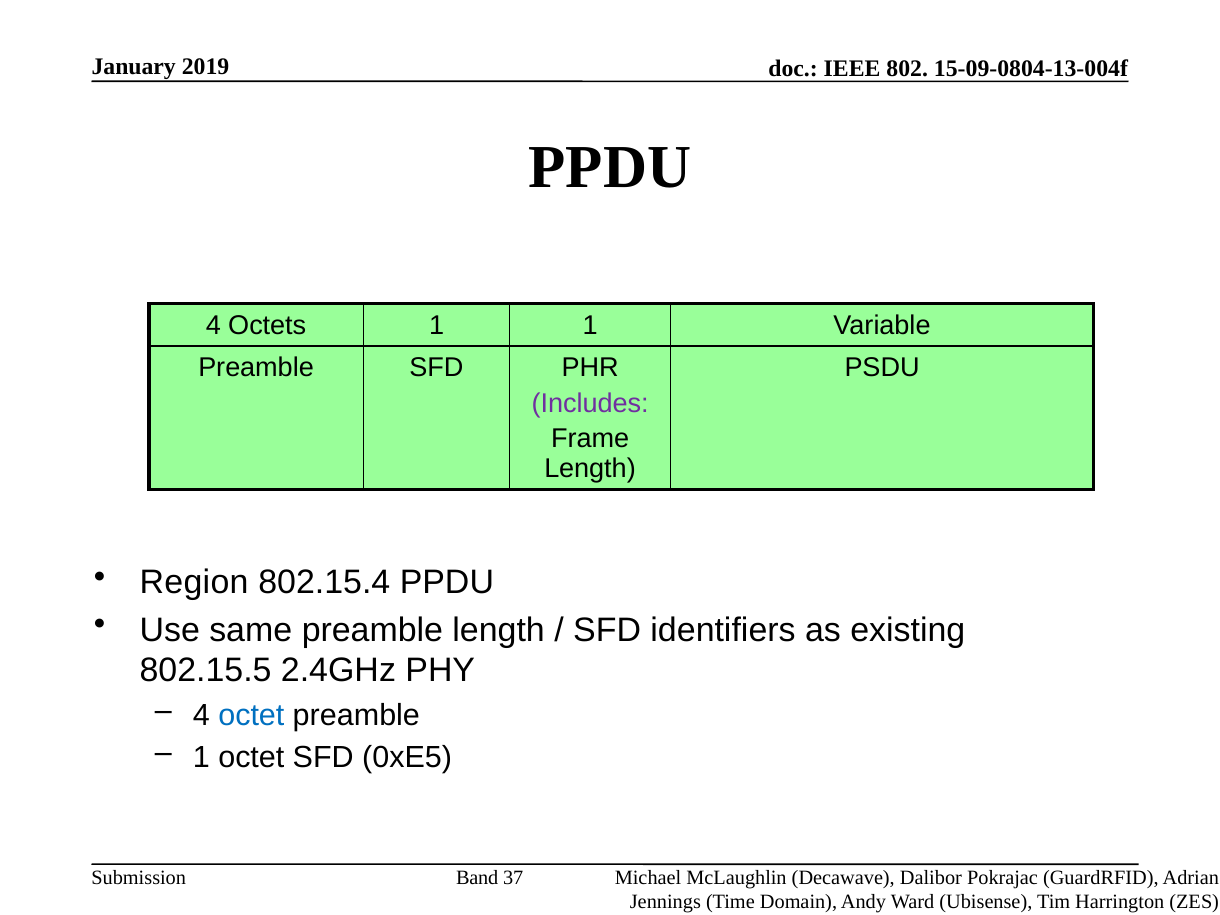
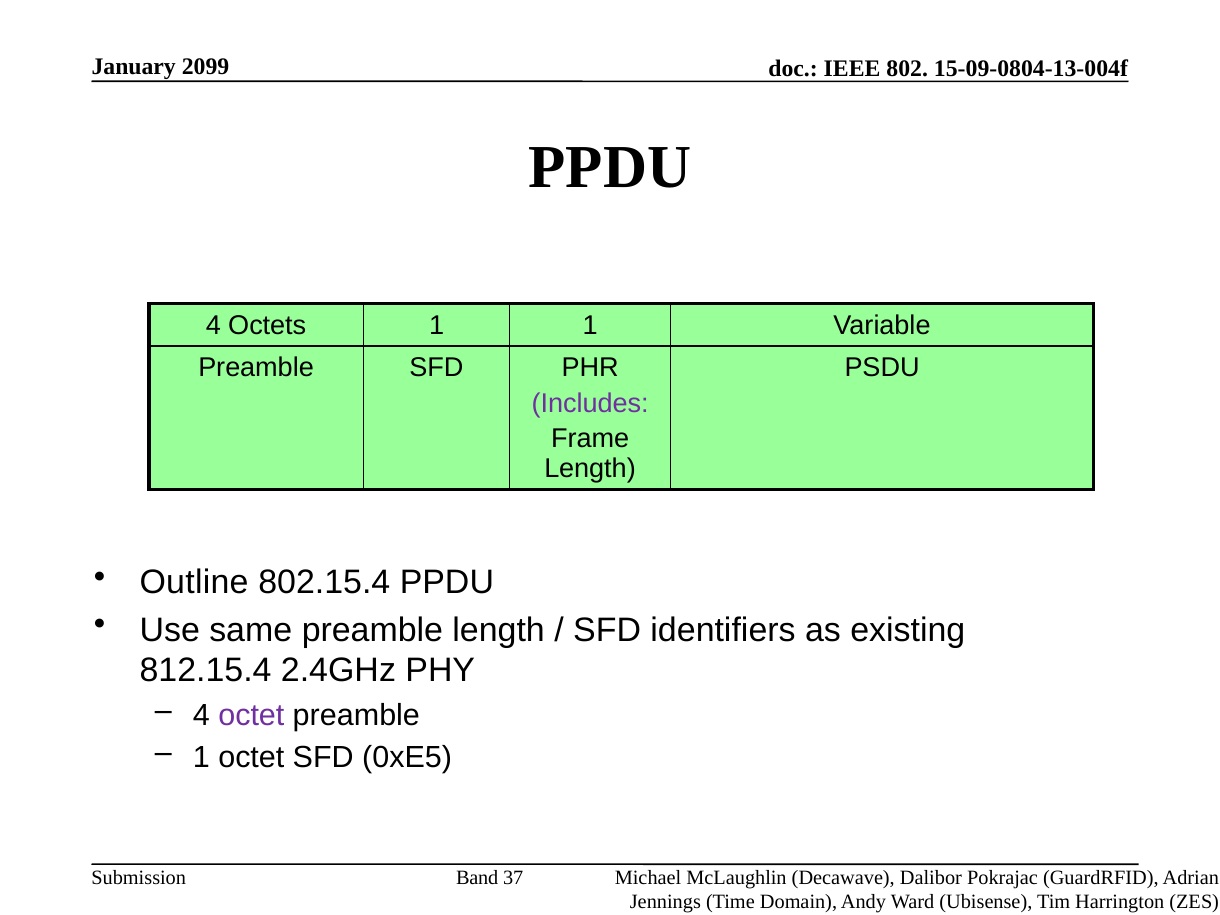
2019: 2019 -> 2099 (206, 67)
Region: Region -> Outline (194, 583)
802.15.5: 802.15.5 -> 812.15.4 (206, 671)
octet colour: blue -> purple (251, 715)
